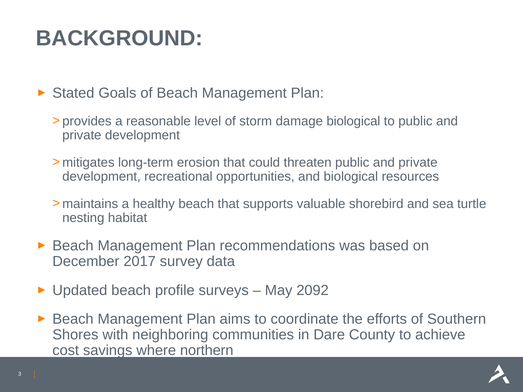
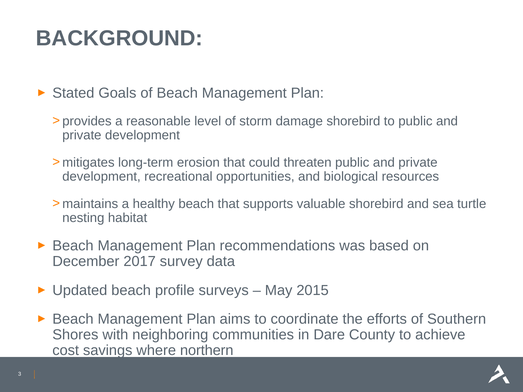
damage biological: biological -> shorebird (353, 121)
2092: 2092 -> 2015 (313, 290)
